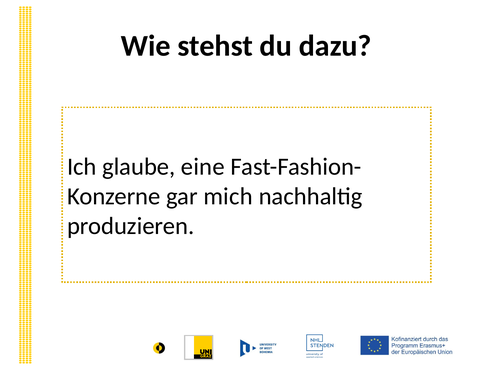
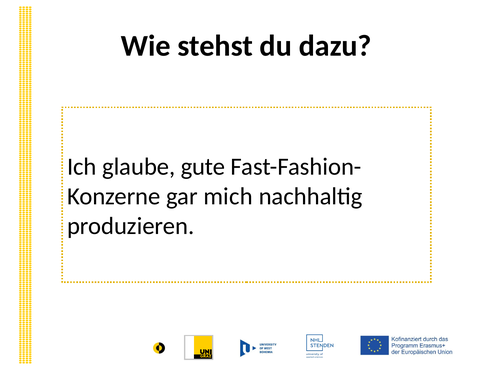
eine: eine -> gute (203, 167)
